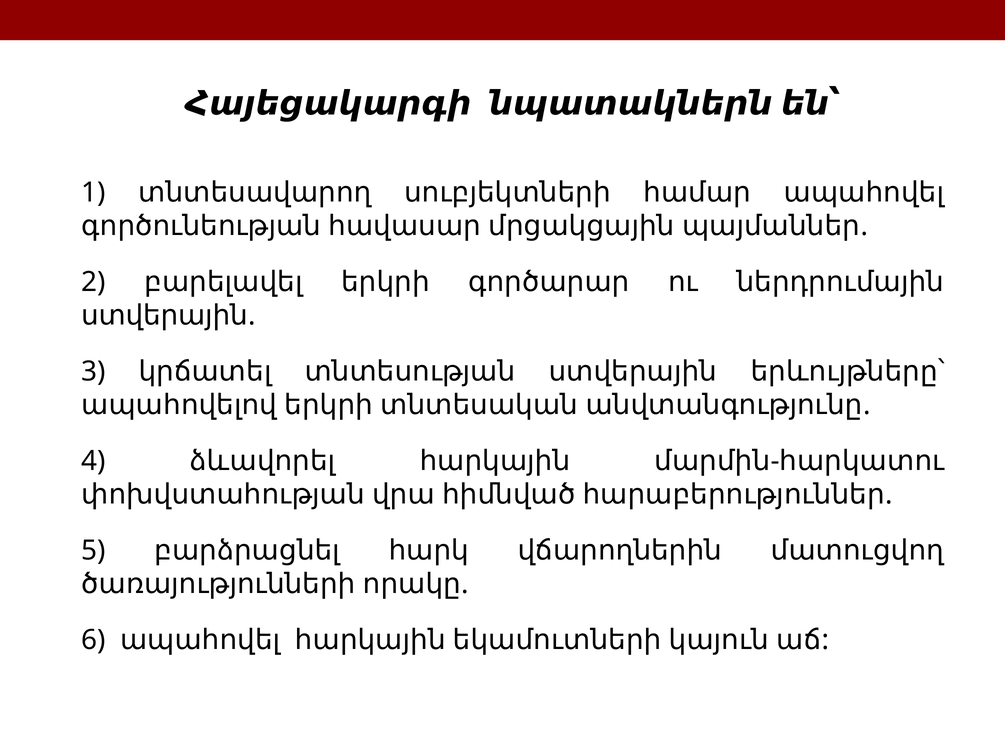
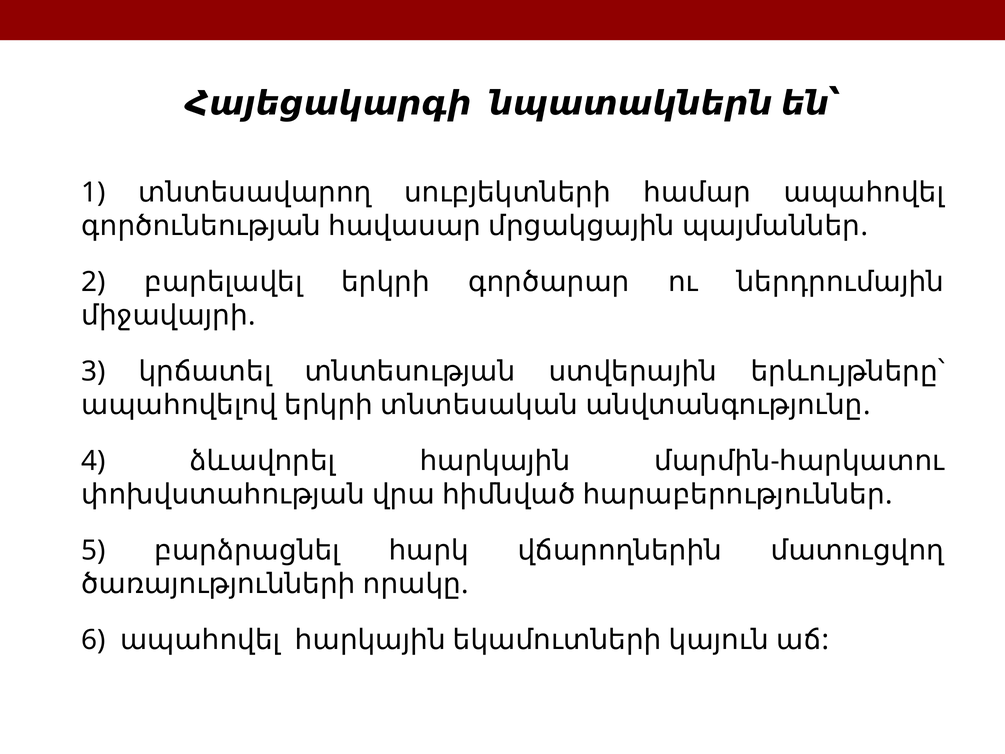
ստվերային: ստվերային -> միջավայրի (165, 316)
